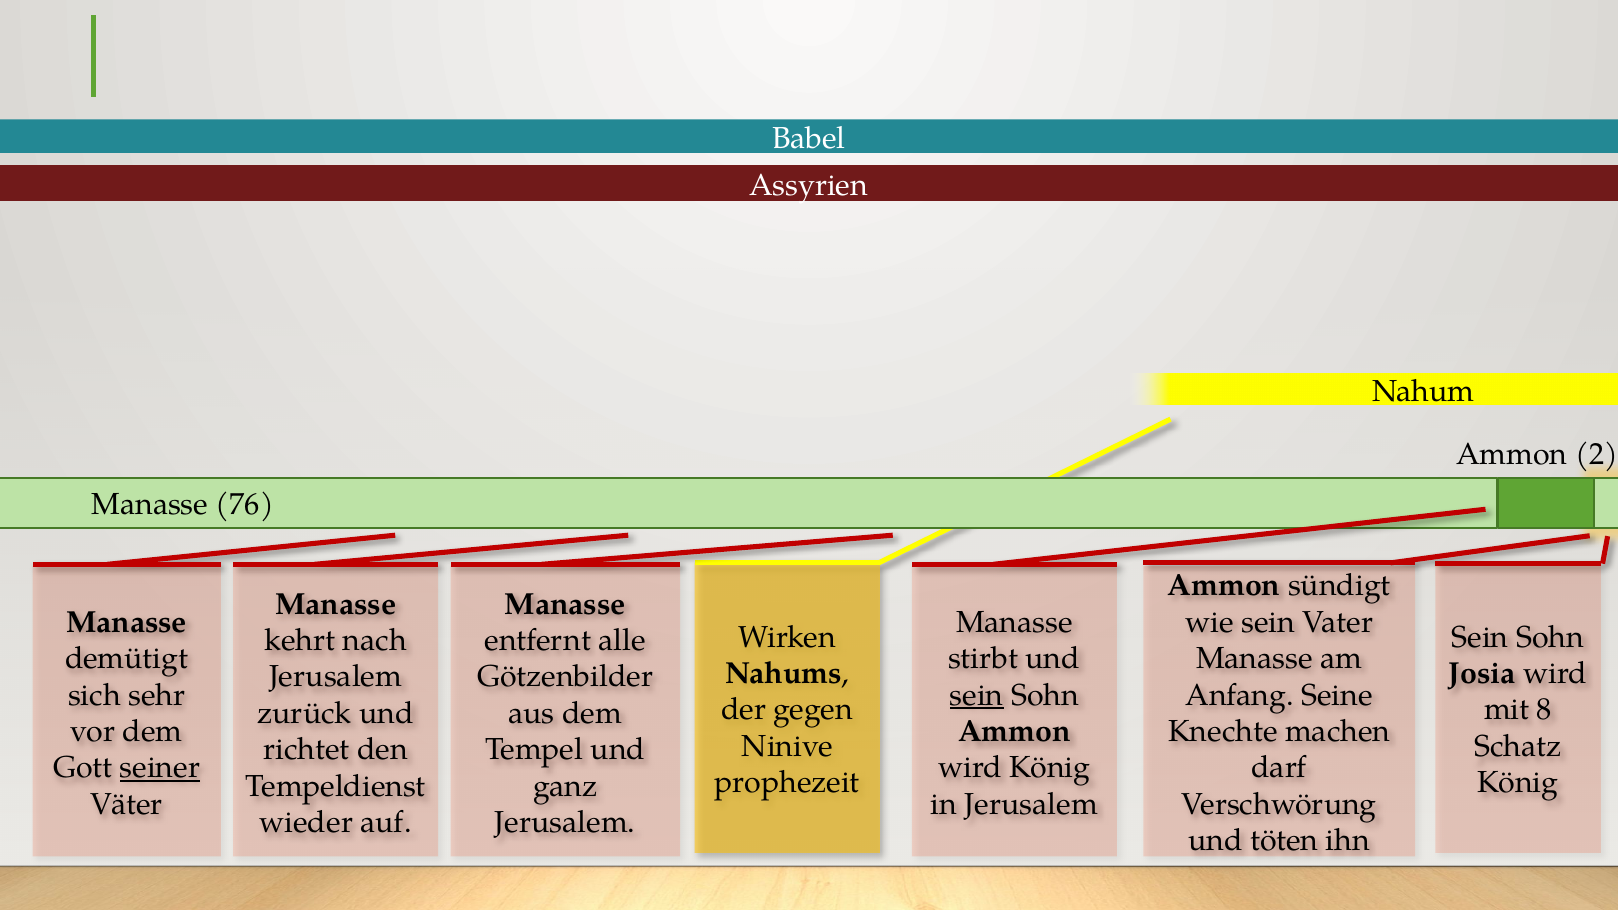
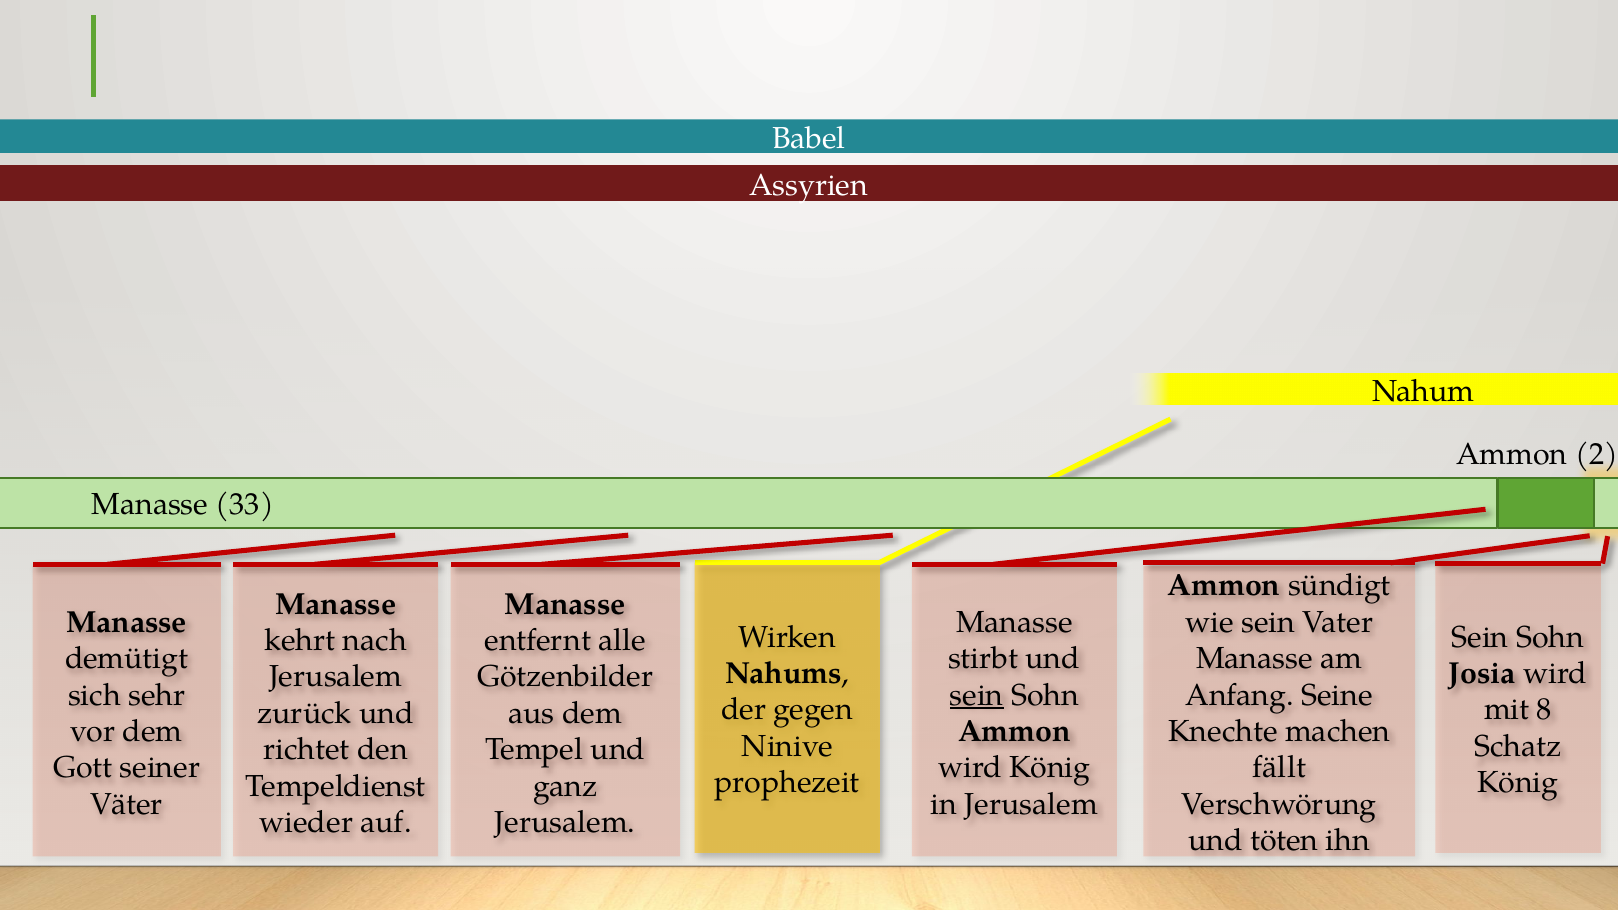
76: 76 -> 33 (245, 505)
seiner underline: present -> none (160, 768)
darf: darf -> fällt (1279, 768)
